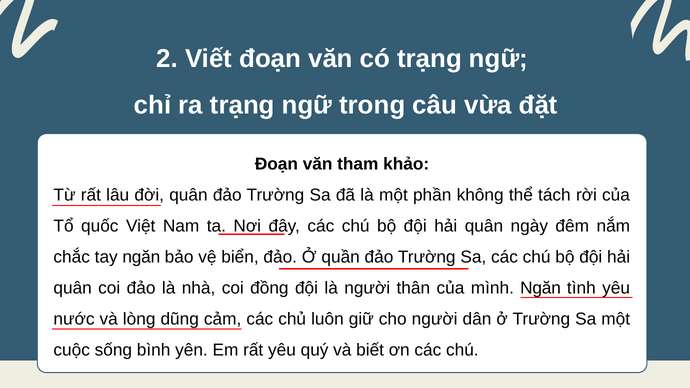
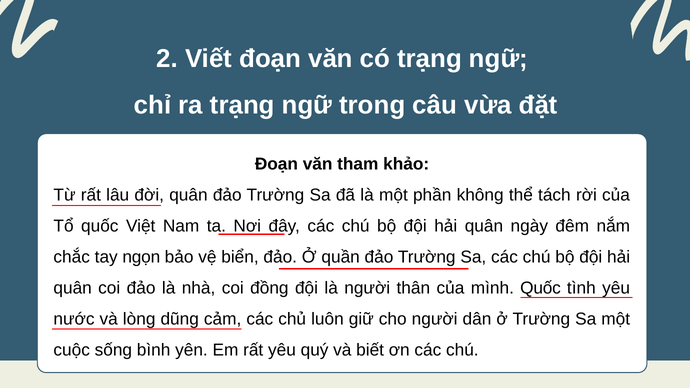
tay ngăn: ngăn -> ngọn (141, 257)
mình Ngăn: Ngăn -> Quốc (541, 288)
